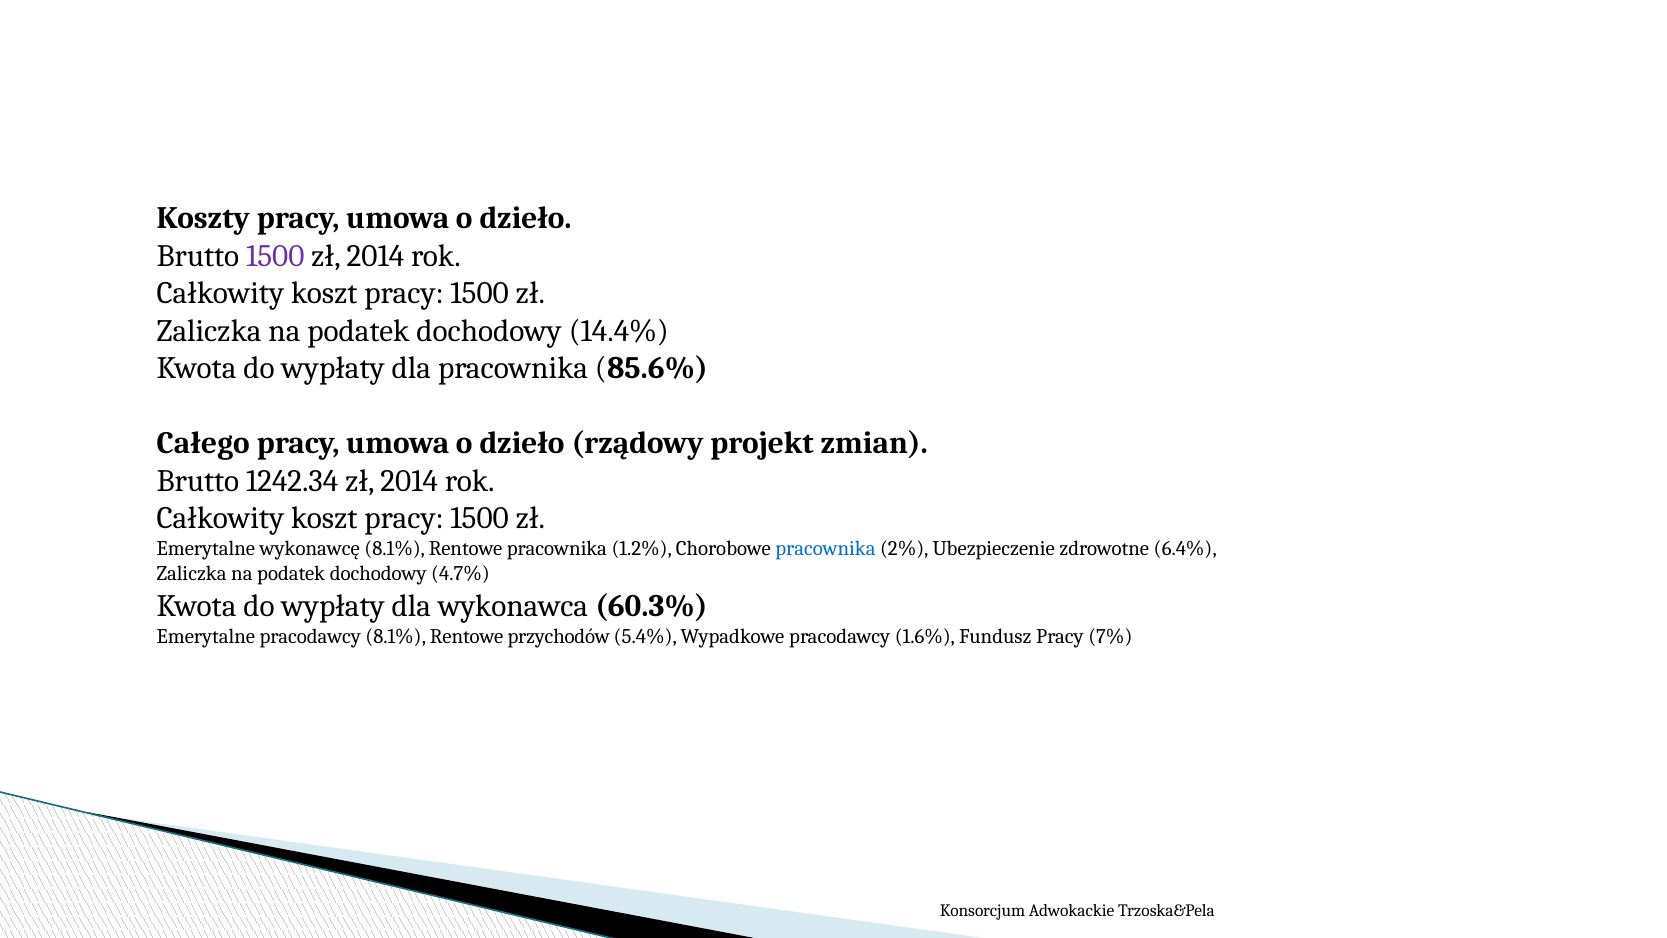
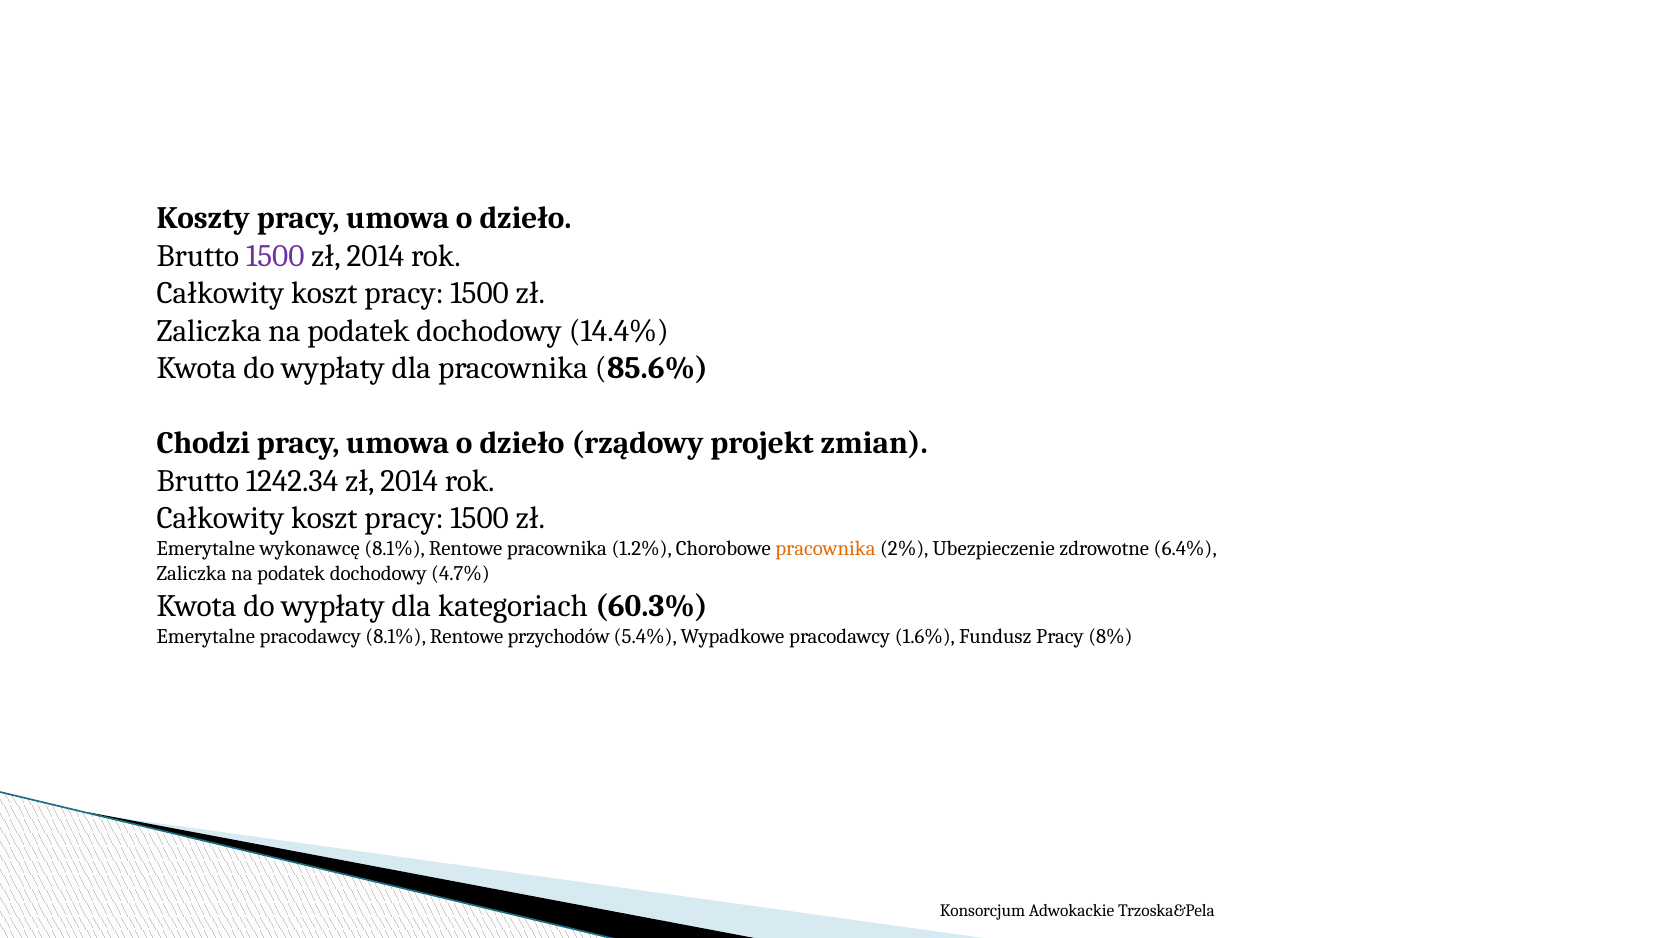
Całego: Całego -> Chodzi (203, 443)
pracownika colour: blue -> orange (825, 549)
wykonawca: wykonawca -> kategoriach (513, 606)
7%: 7% -> 8% (1110, 636)
